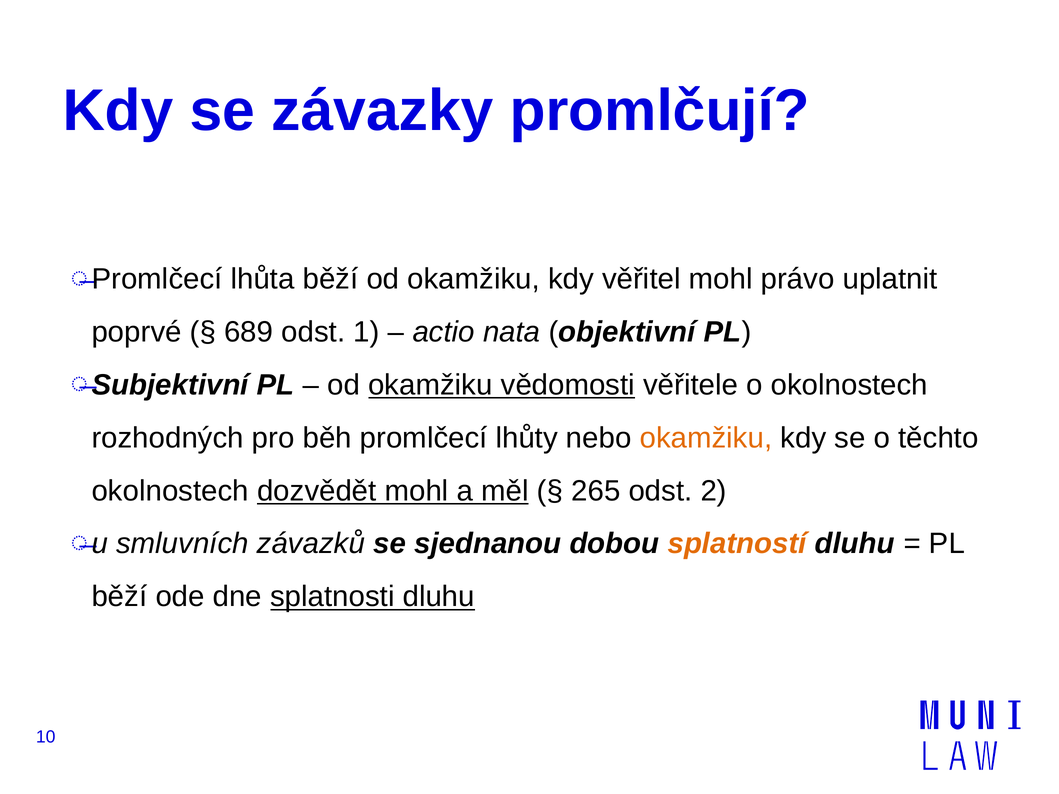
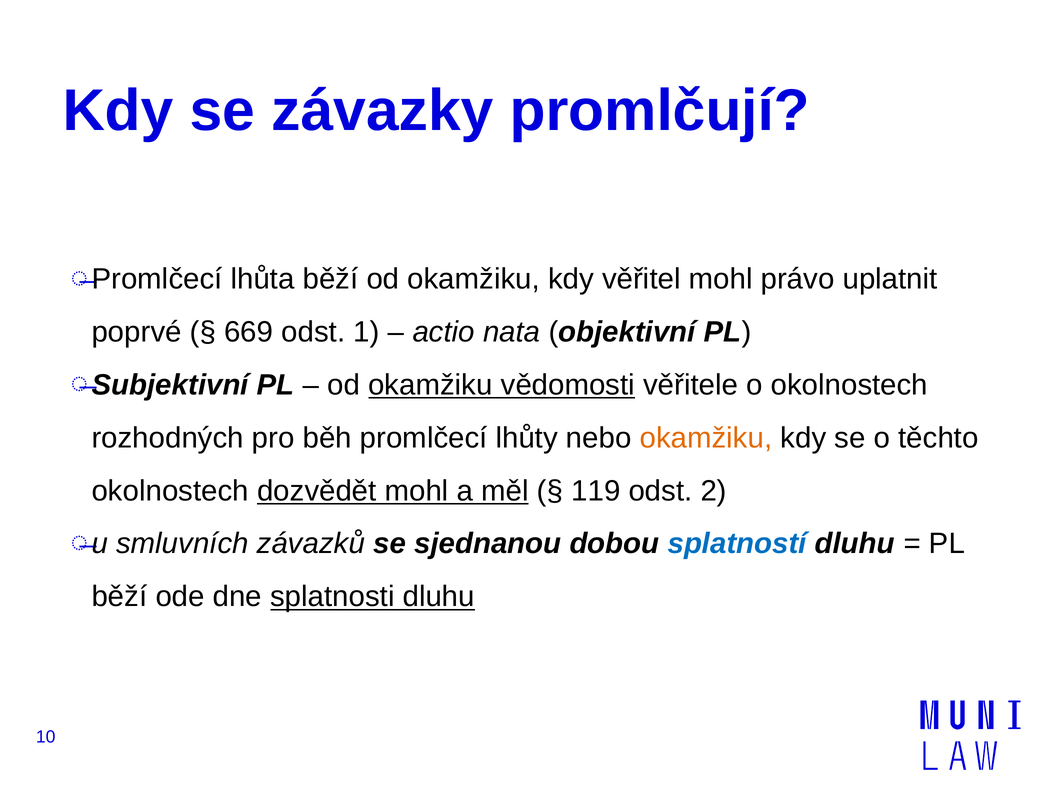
689: 689 -> 669 (249, 332)
265: 265 -> 119 (596, 491)
splatností colour: orange -> blue (737, 544)
